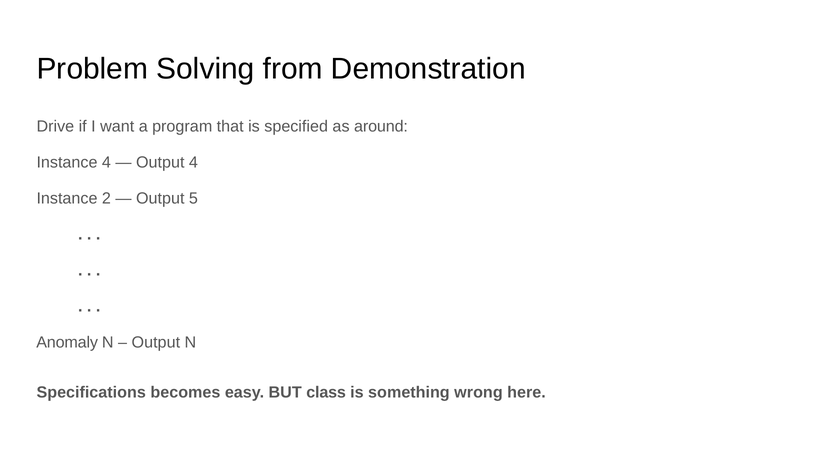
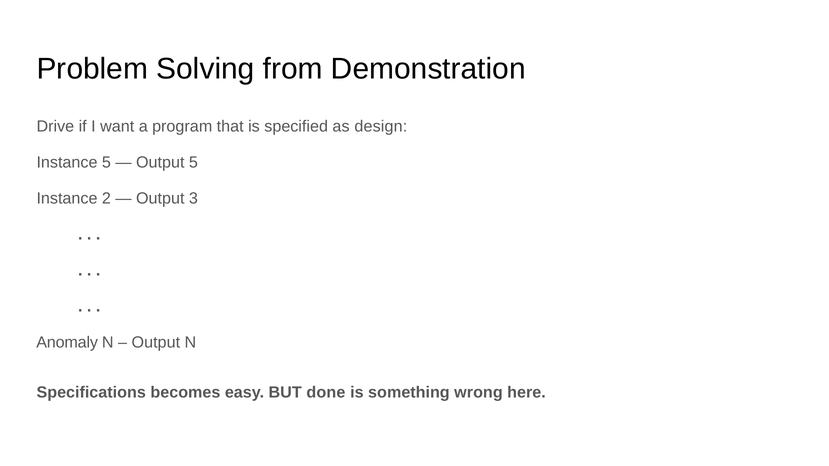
around: around -> design (381, 126)
Instance 4: 4 -> 5 (106, 162)
Output 4: 4 -> 5 (193, 162)
5: 5 -> 3 (193, 199)
class: class -> done (326, 392)
